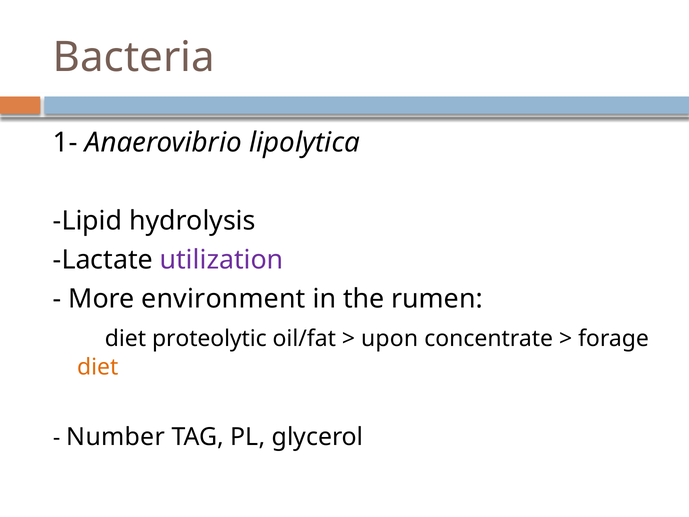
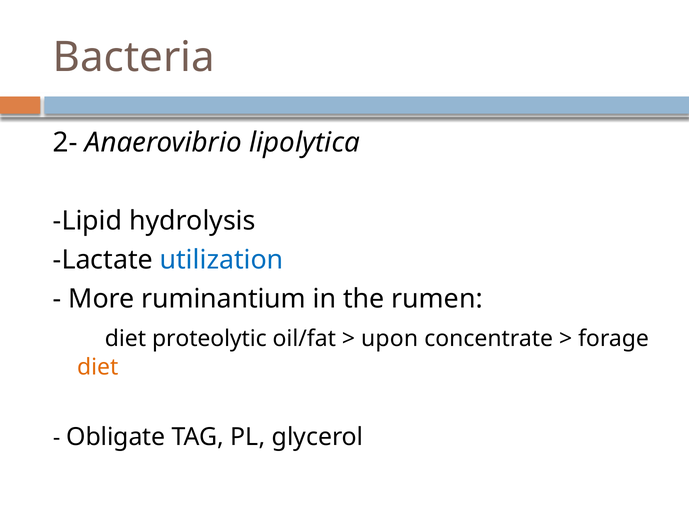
1-: 1- -> 2- (65, 143)
utilization colour: purple -> blue (222, 260)
environment: environment -> ruminantium (224, 299)
Number: Number -> Obligate (116, 437)
